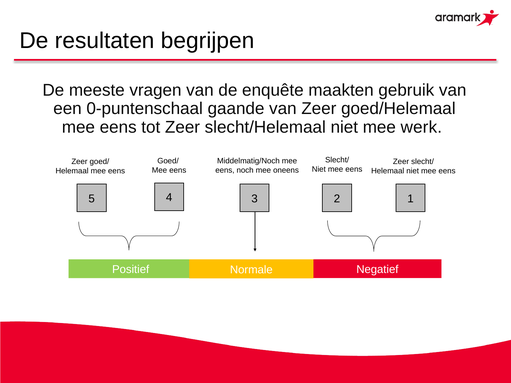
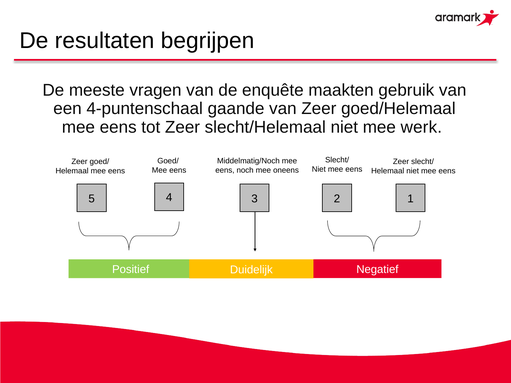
0-puntenschaal: 0-puntenschaal -> 4-puntenschaal (145, 109)
Normale: Normale -> Duidelijk (251, 270)
